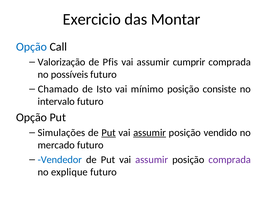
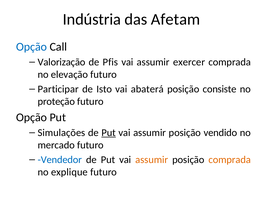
Exercicio: Exercicio -> Indústria (92, 19)
Montar: Montar -> Afetam (176, 19)
cumprir: cumprir -> exercer (189, 62)
possíveis: possíveis -> elevação (69, 75)
Chamado: Chamado -> Participar (58, 89)
mínimo: mínimo -> abaterá (147, 89)
intervalo: intervalo -> proteção (56, 102)
assumir underline: present -> none (150, 133)
assumir colour: purple -> orange (152, 160)
comprada colour: purple -> orange (230, 160)
